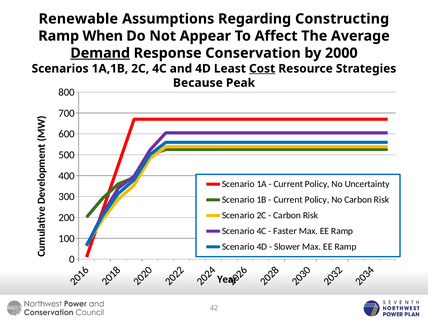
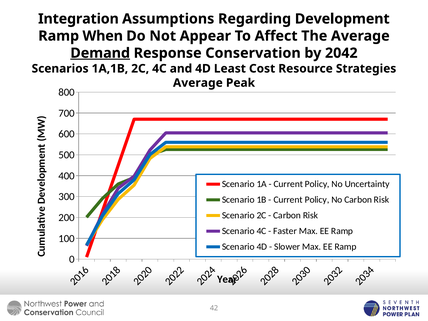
Renewable: Renewable -> Integration (78, 19)
Constructing: Constructing -> Development (342, 19)
2000: 2000 -> 2042 (341, 53)
Cost underline: present -> none (262, 69)
Because: Because -> Average (198, 83)
